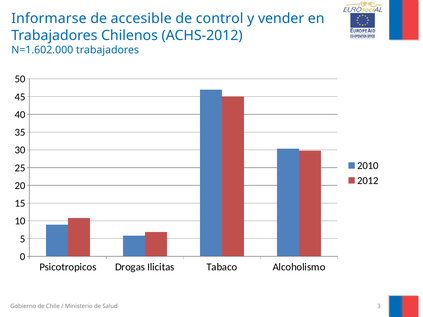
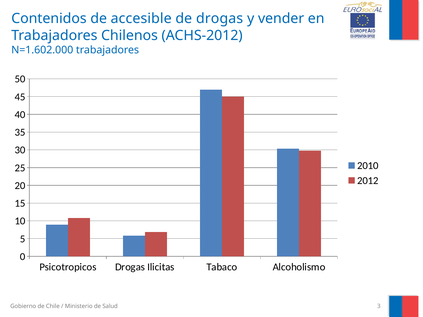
Informarse: Informarse -> Contenidos (49, 19)
de control: control -> drogas (220, 19)
